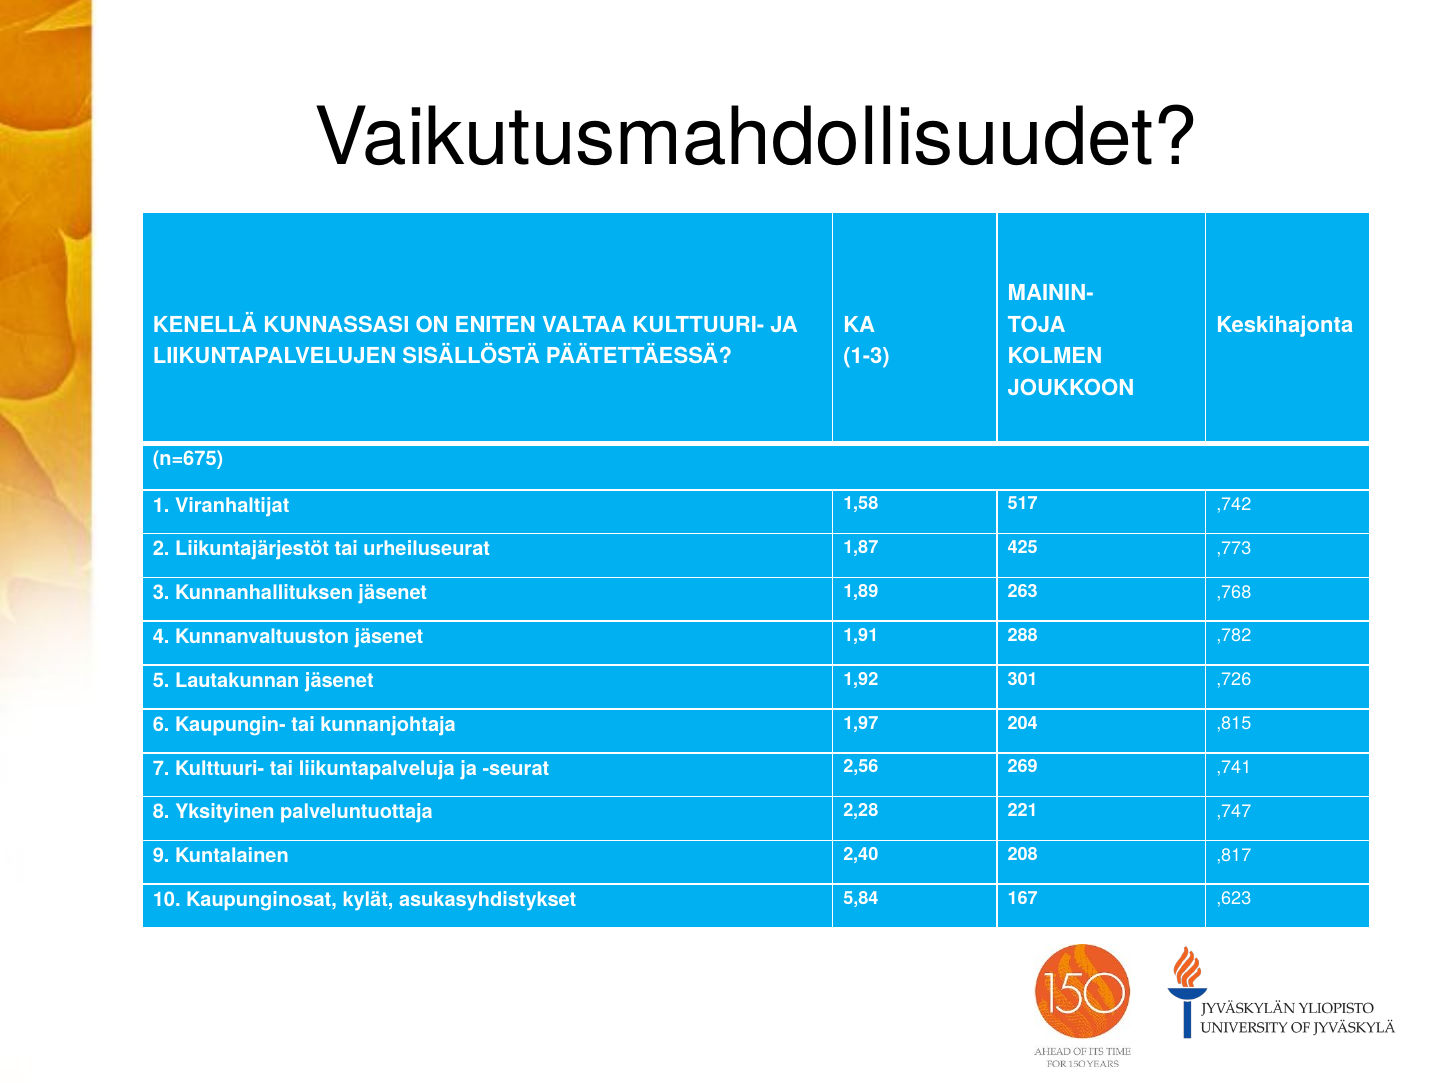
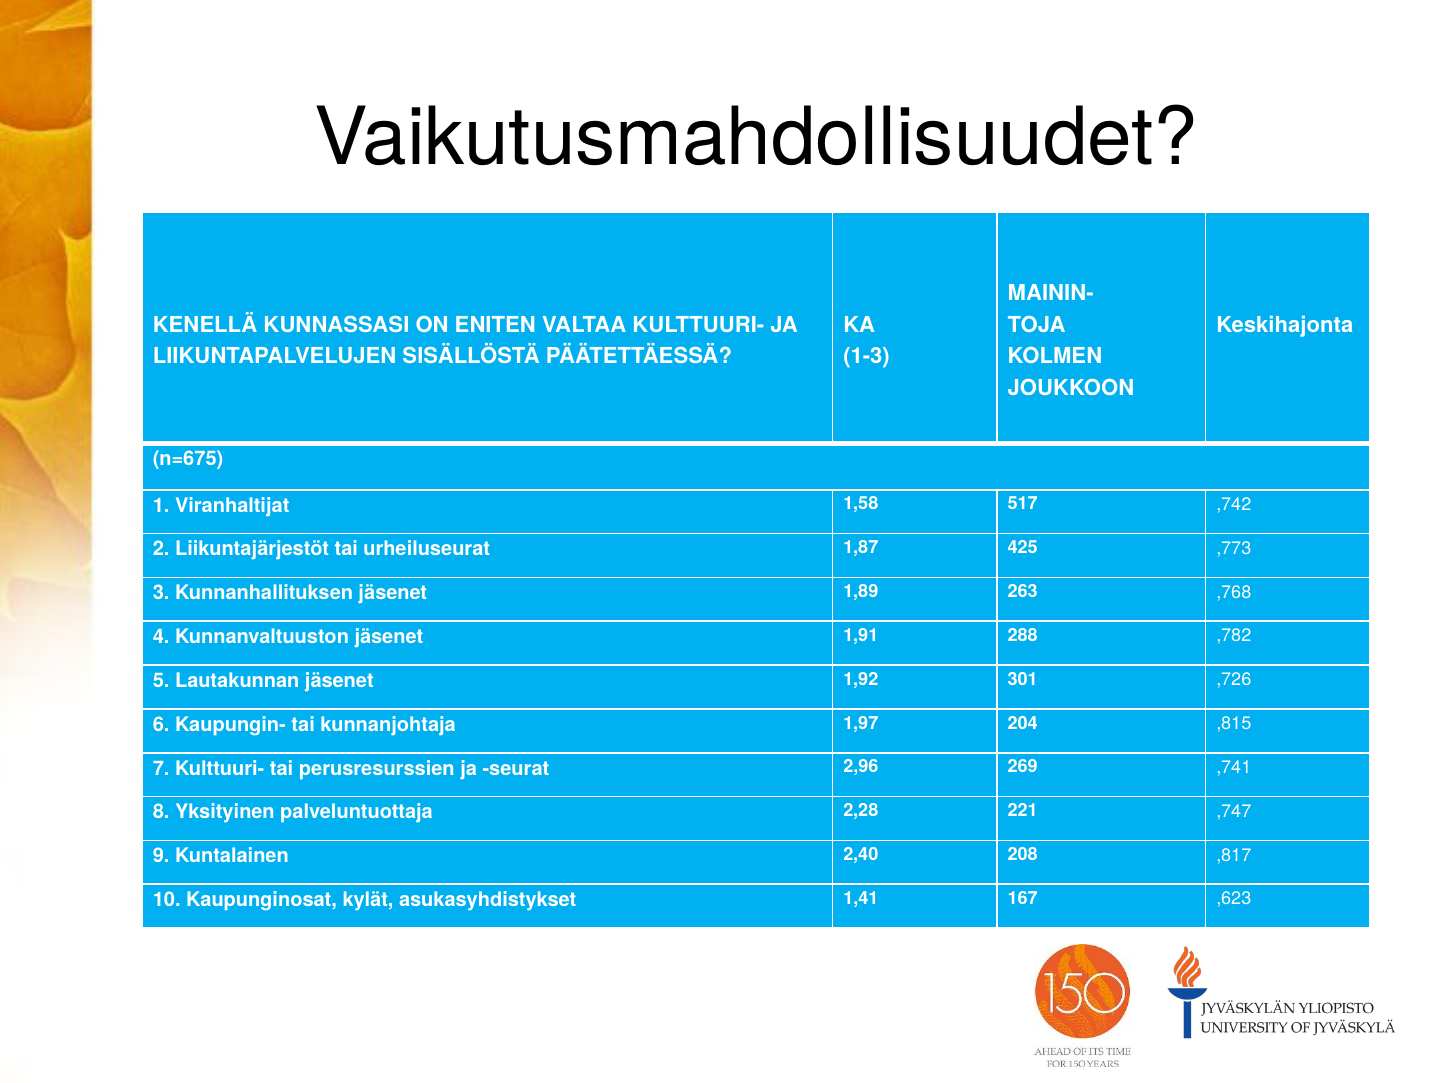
liikuntapalveluja: liikuntapalveluja -> perusresurssien (377, 768)
2,56: 2,56 -> 2,96 (861, 767)
5,84: 5,84 -> 1,41 (861, 898)
